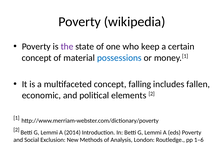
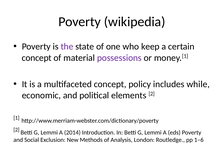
possessions colour: blue -> purple (119, 58)
falling: falling -> policy (140, 84)
fallen: fallen -> while (198, 84)
